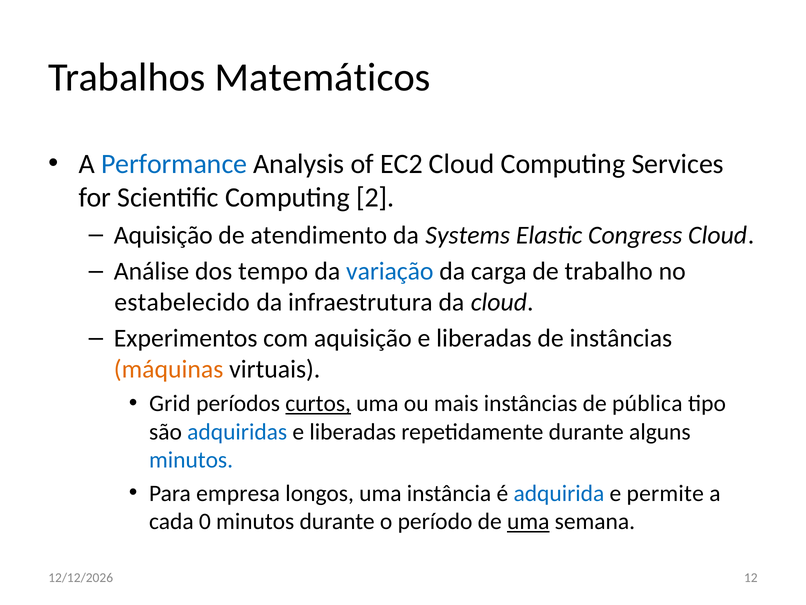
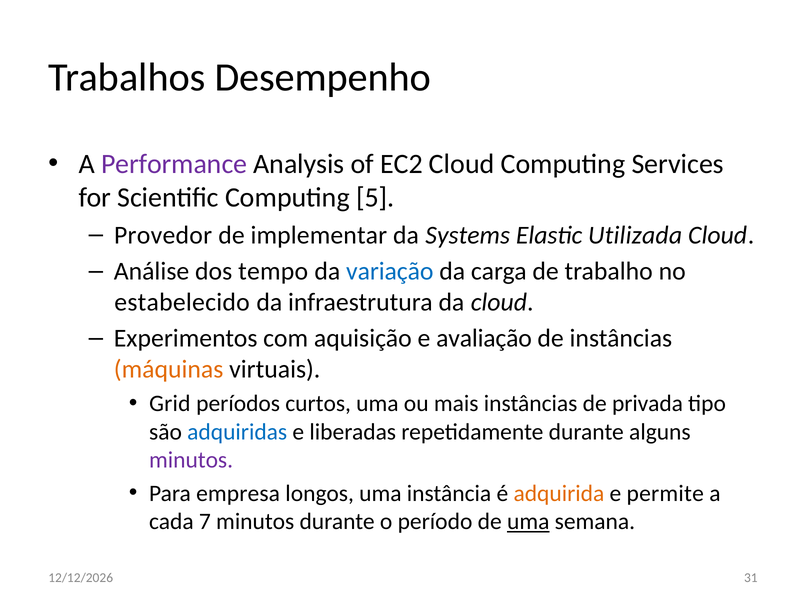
Matemáticos: Matemáticos -> Desempenho (323, 77)
Performance colour: blue -> purple (174, 164)
2: 2 -> 5 (375, 197)
Aquisição: Aquisição -> Provedor (163, 235)
atendimento: atendimento -> implementar (319, 235)
Congress: Congress -> Utilizada (635, 235)
aquisição e liberadas: liberadas -> avaliação (484, 338)
curtos underline: present -> none (318, 403)
pública: pública -> privada (647, 403)
minutos colour: blue -> purple (191, 460)
adquirida colour: blue -> orange (559, 493)
0: 0 -> 7 (205, 521)
12: 12 -> 31 (751, 577)
